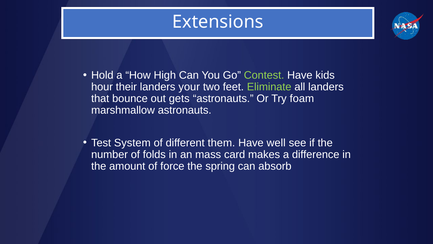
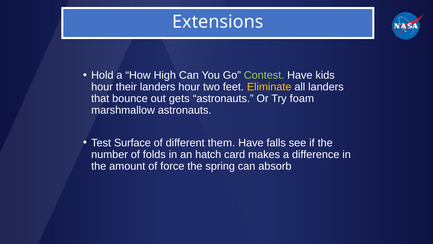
landers your: your -> hour (189, 87)
Eliminate colour: light green -> yellow (269, 87)
System: System -> Surface (132, 143)
well: well -> falls (276, 143)
mass: mass -> hatch (208, 154)
